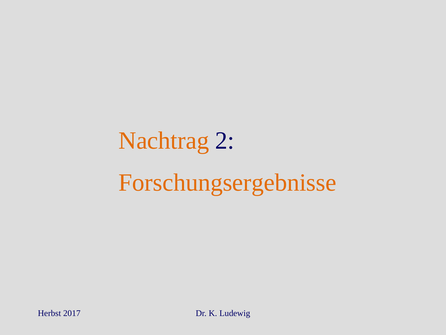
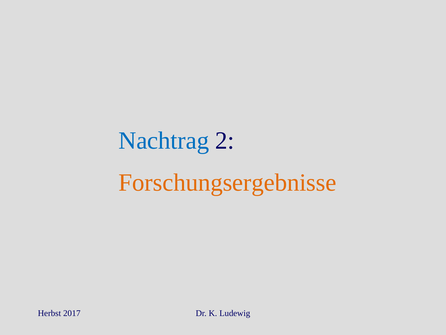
Nachtrag colour: orange -> blue (164, 140)
